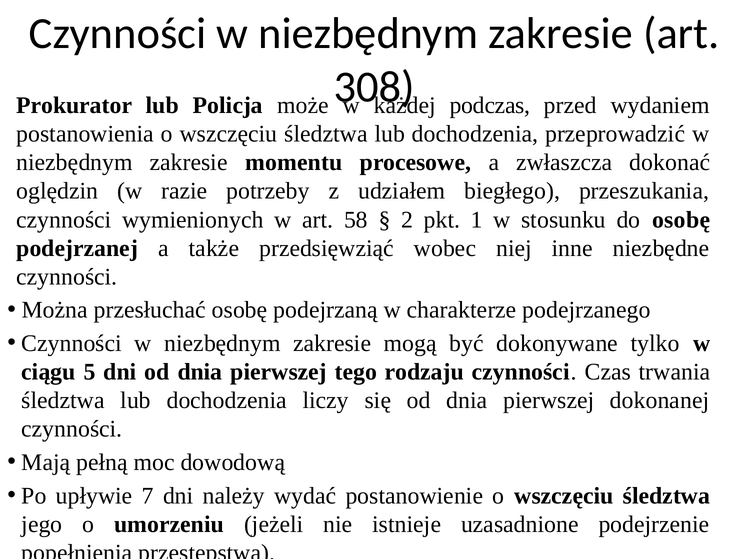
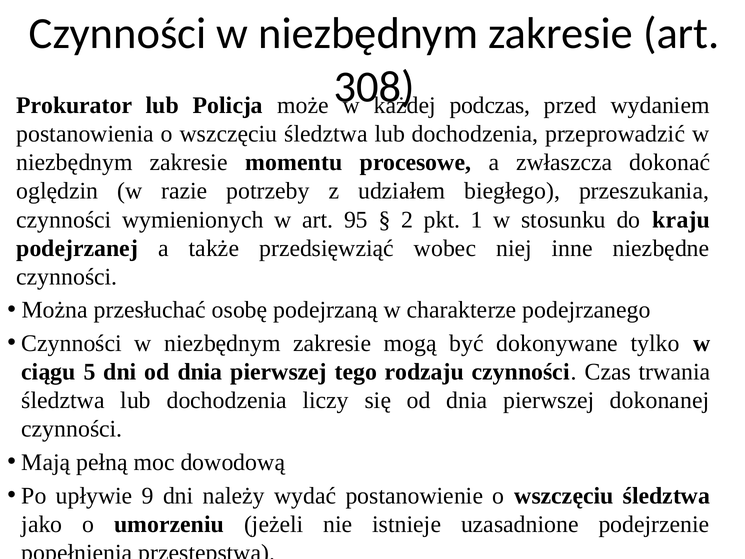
58: 58 -> 95 (356, 220)
do osobę: osobę -> kraju (681, 220)
7: 7 -> 9 (148, 495)
jego: jego -> jako (42, 524)
